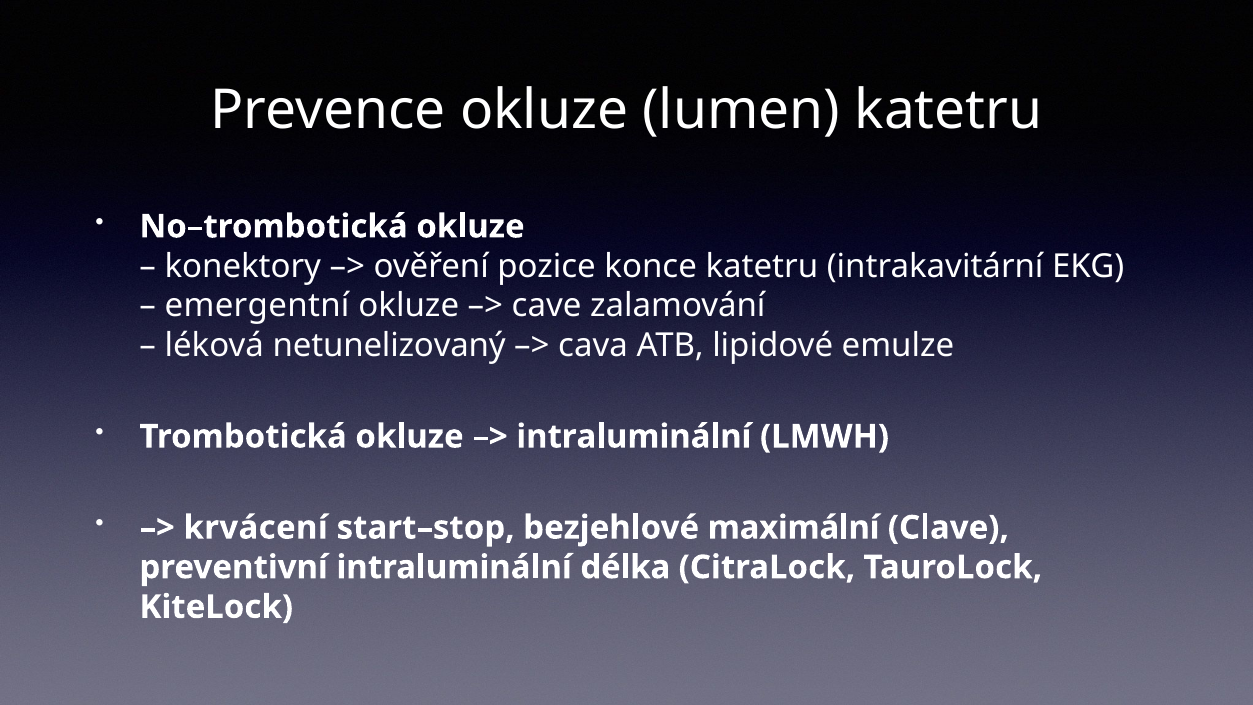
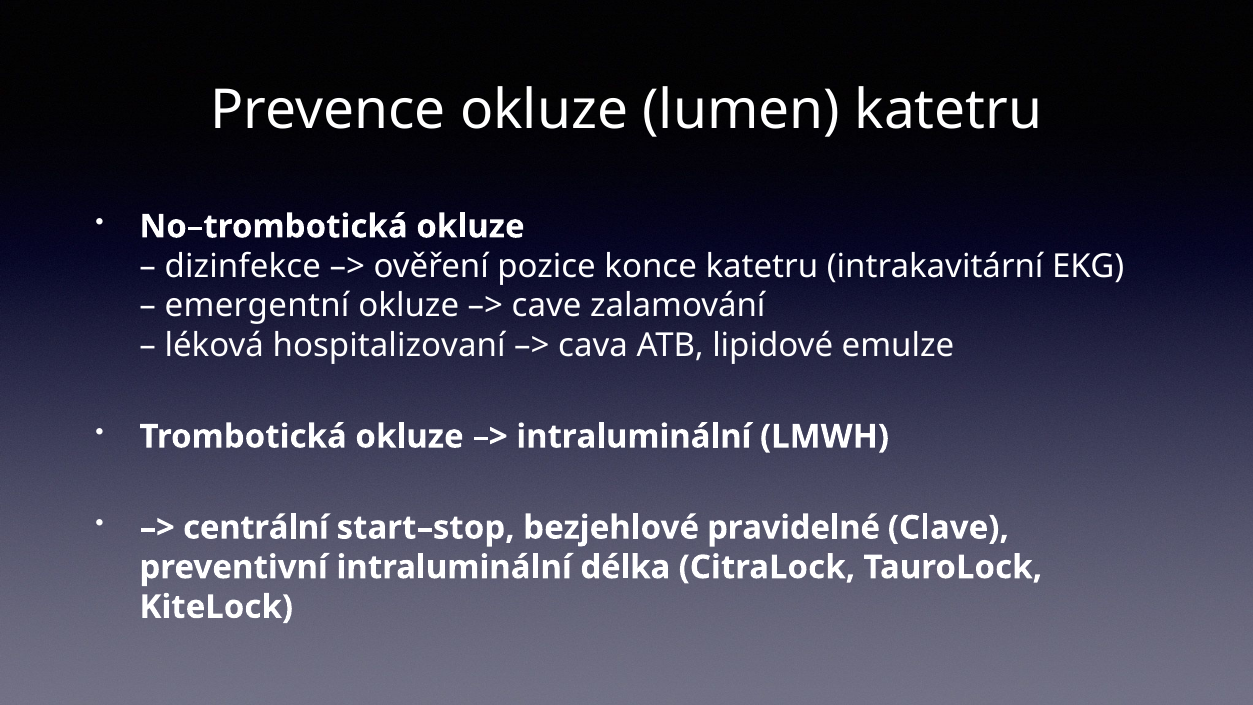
konektory: konektory -> dizinfekce (243, 266)
netunelizovaný: netunelizovaný -> hospitalizovaní (389, 345)
krvácení: krvácení -> centrální (256, 528)
maximální: maximální -> pravidelné (794, 528)
